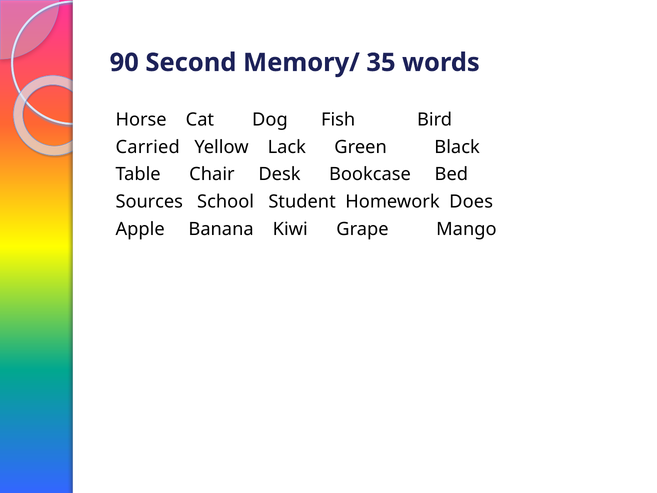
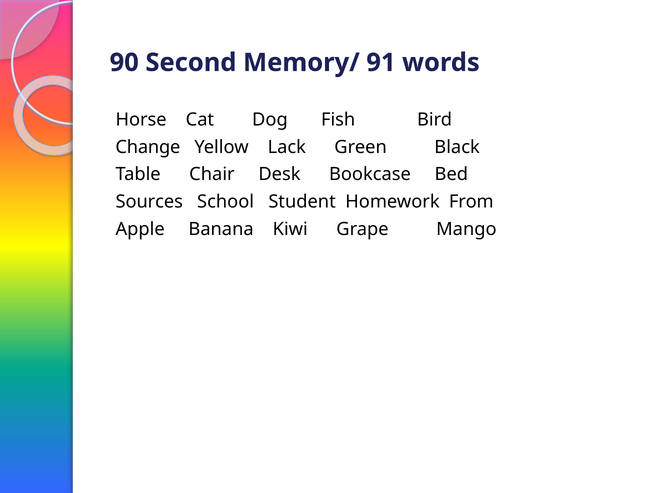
35: 35 -> 91 (381, 63)
Carried: Carried -> Change (148, 147)
Does: Does -> From (471, 202)
